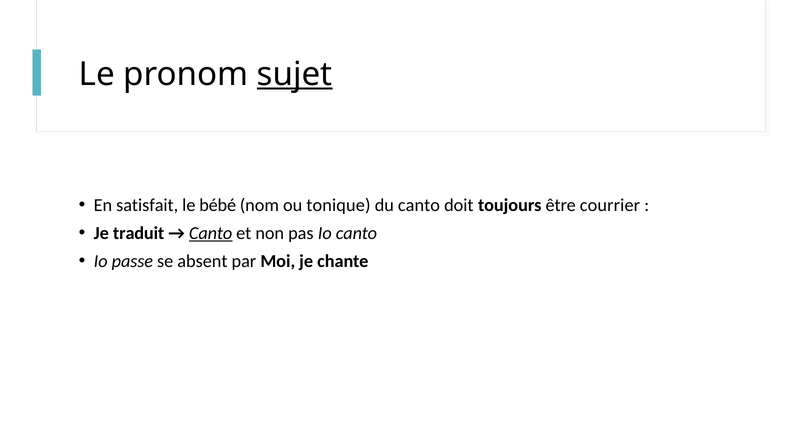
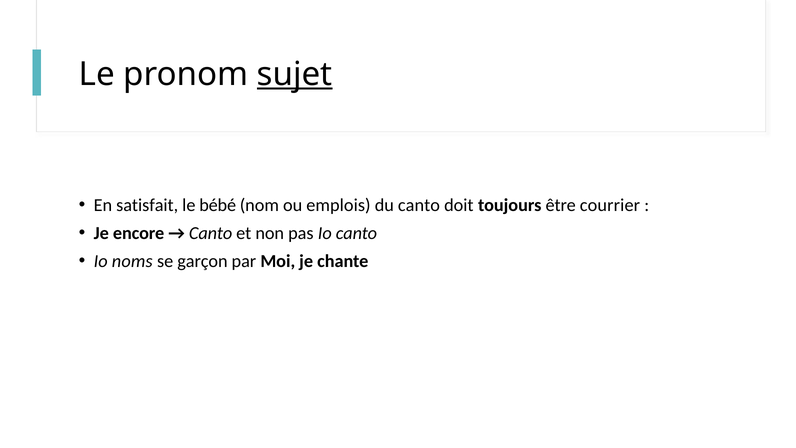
tonique: tonique -> emplois (338, 205)
traduit: traduit -> encore (139, 233)
Canto underline: present -> none (211, 233)
passe: passe -> noms (132, 261)
absent: absent -> garçon (202, 261)
